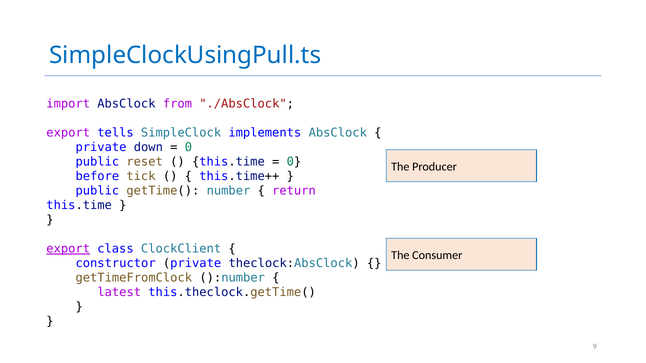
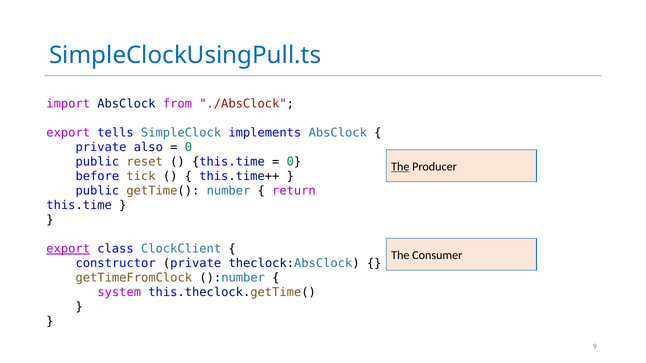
down: down -> also (148, 147)
The underline: none -> present (400, 167)
latest: latest -> system (119, 293)
